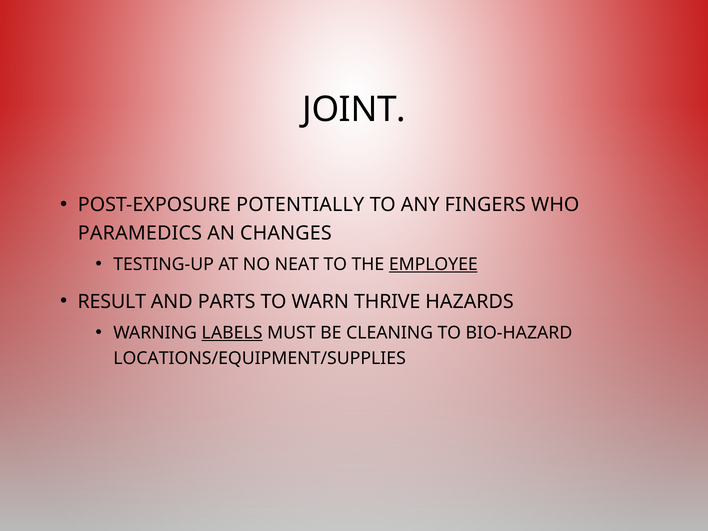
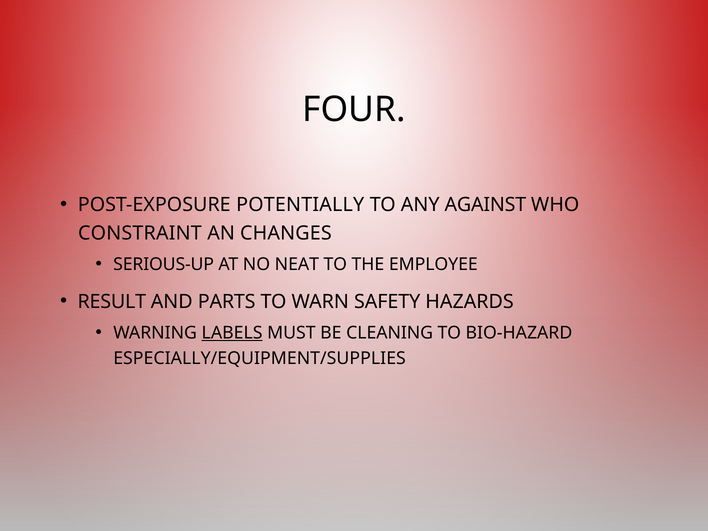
JOINT: JOINT -> FOUR (354, 109)
FINGERS: FINGERS -> AGAINST (485, 205)
PARAMEDICS: PARAMEDICS -> CONSTRAINT (140, 233)
TESTING-UP: TESTING-UP -> SERIOUS-UP (164, 264)
EMPLOYEE underline: present -> none (433, 264)
THRIVE: THRIVE -> SAFETY (387, 302)
LOCATIONS/EQUIPMENT/SUPPLIES: LOCATIONS/EQUIPMENT/SUPPLIES -> ESPECIALLY/EQUIPMENT/SUPPLIES (260, 358)
